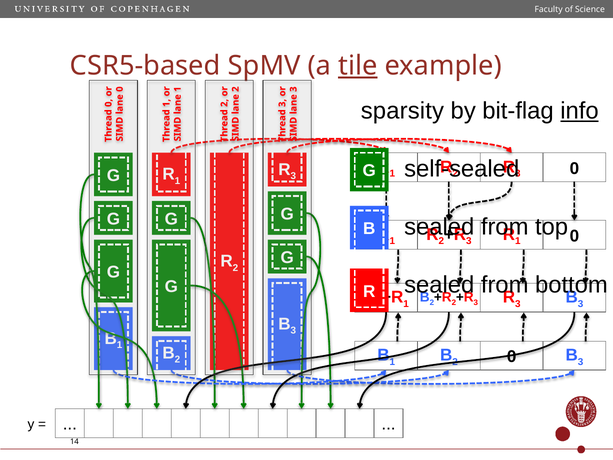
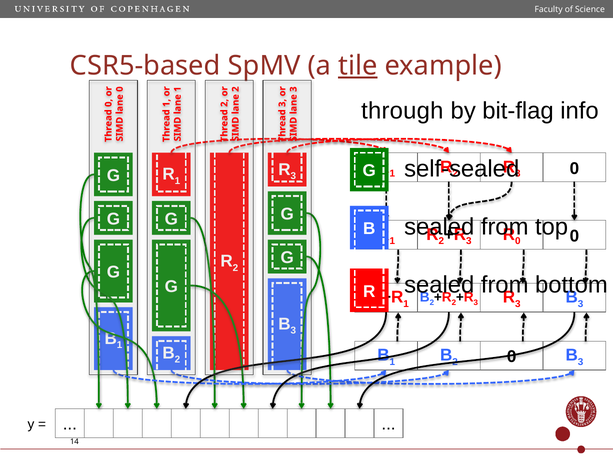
sparsity: sparsity -> through (402, 111)
info underline: present -> none (579, 111)
1: 1 -> 0 (518, 241)
